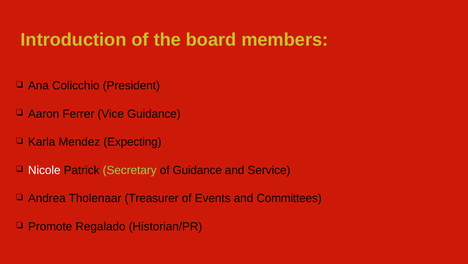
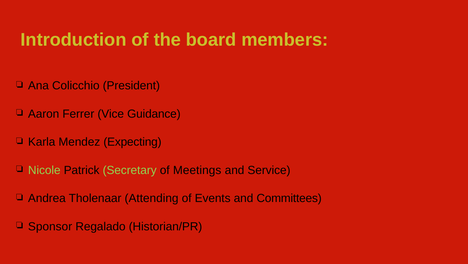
Nicole colour: white -> light green (44, 170)
of Guidance: Guidance -> Meetings (197, 170)
Treasurer: Treasurer -> Attending (152, 198)
Promote: Promote -> Sponsor (50, 226)
